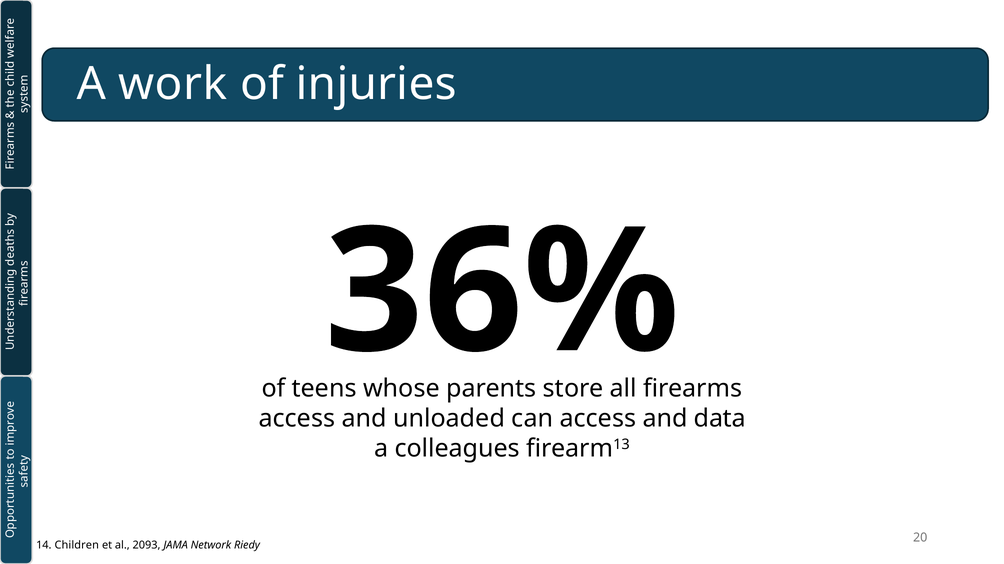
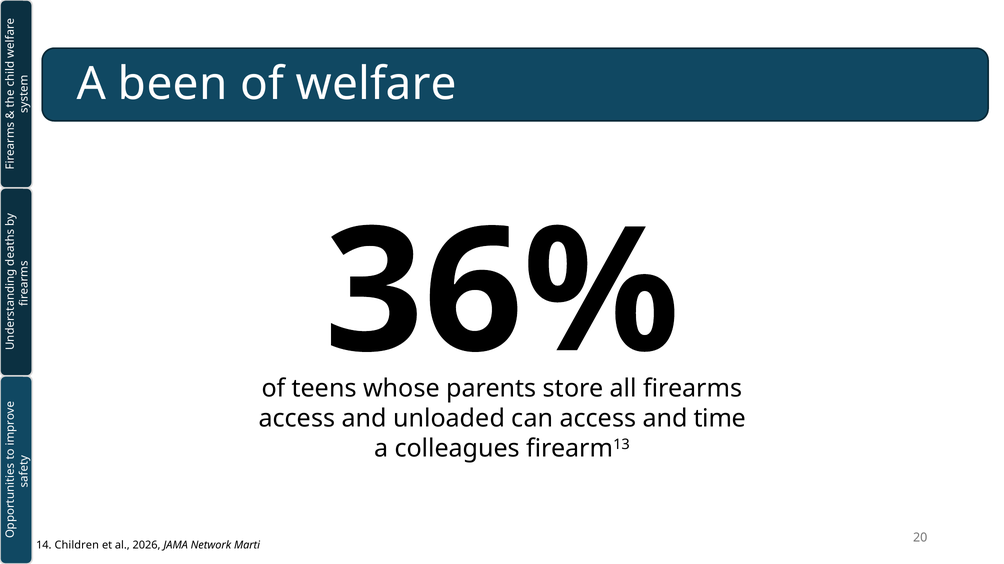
work: work -> been (173, 84)
injuries: injuries -> welfare (376, 84)
data: data -> time (720, 419)
2093: 2093 -> 2026 (147, 546)
Riedy: Riedy -> Marti (247, 546)
